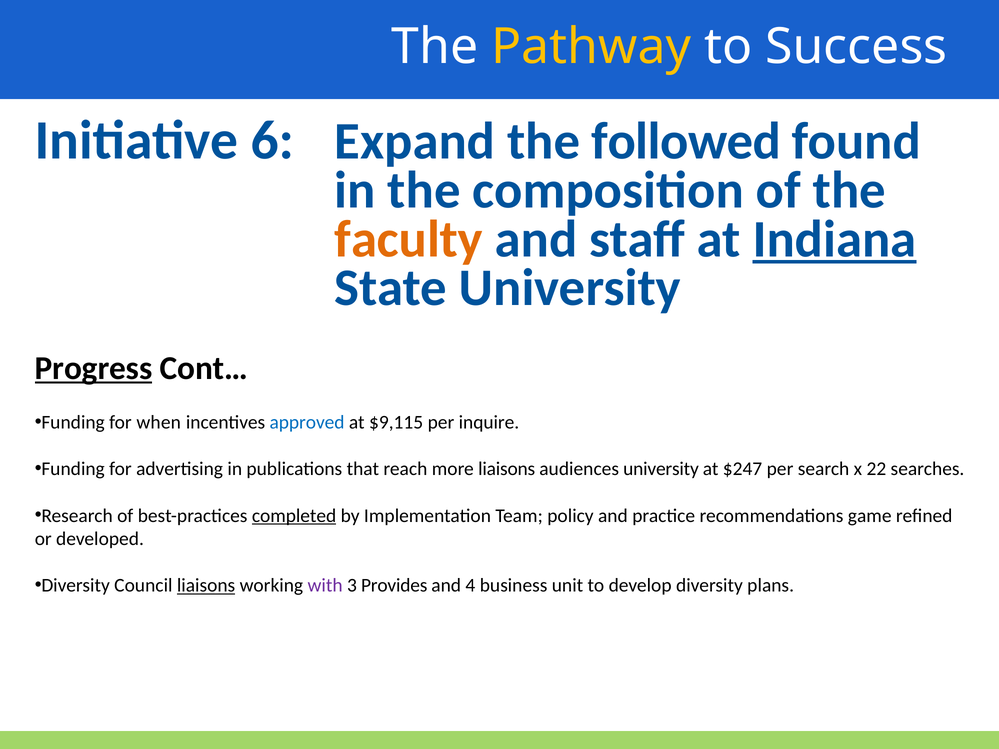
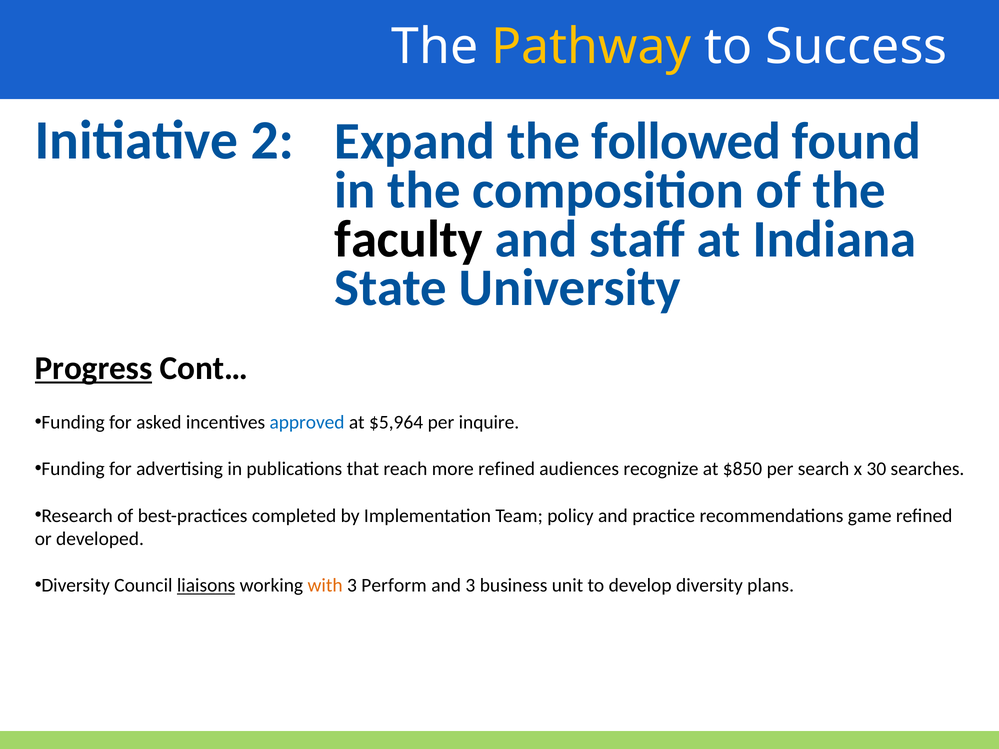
6: 6 -> 2 (272, 141)
faculty colour: orange -> black (409, 239)
Indiana underline: present -> none (835, 239)
when: when -> asked (159, 422)
$9,115: $9,115 -> $5,964 (396, 422)
more liaisons: liaisons -> refined (507, 469)
audiences university: university -> recognize (661, 469)
$247: $247 -> $850 (742, 469)
22: 22 -> 30 (876, 469)
completed underline: present -> none (294, 516)
with colour: purple -> orange (325, 586)
Provides: Provides -> Perform (394, 586)
and 4: 4 -> 3 (470, 586)
